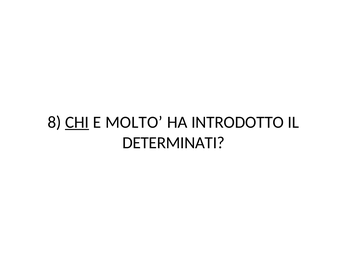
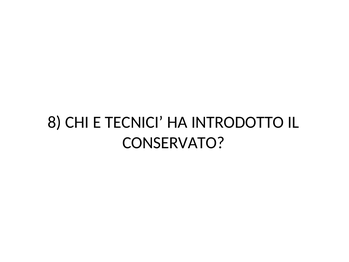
CHI underline: present -> none (77, 122)
MOLTO: MOLTO -> TECNICI (134, 122)
DETERMINATI: DETERMINATI -> CONSERVATO (173, 143)
